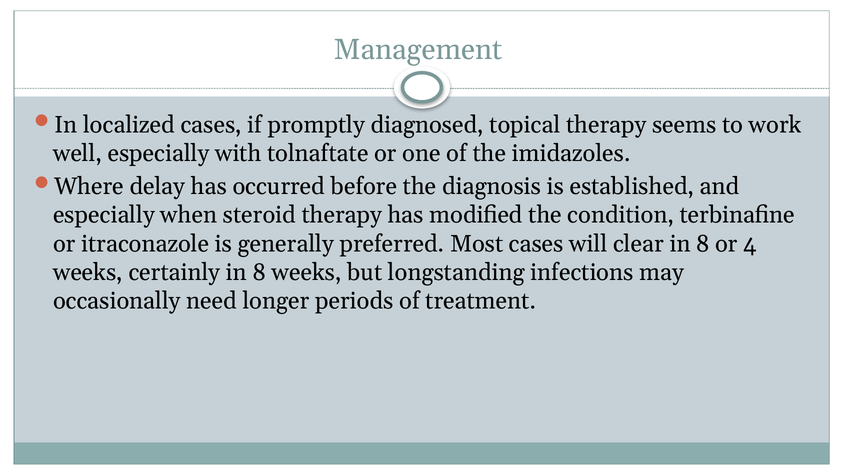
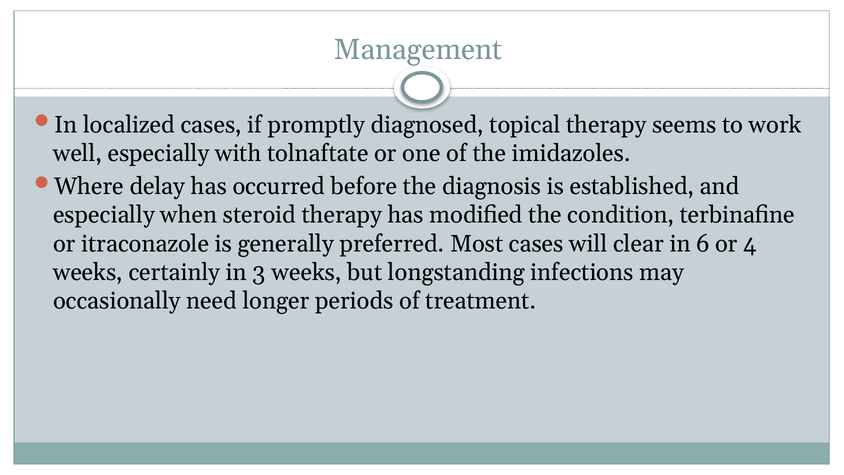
clear in 8: 8 -> 6 (703, 244)
certainly in 8: 8 -> 3 (259, 272)
